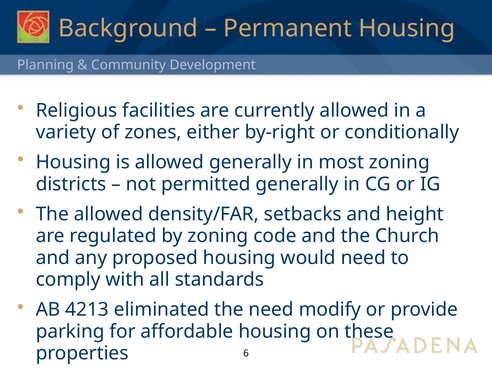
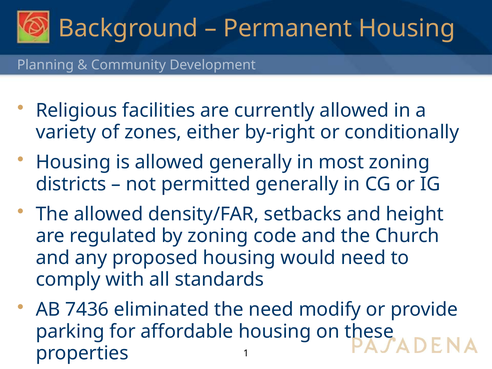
4213: 4213 -> 7436 (87, 310)
6: 6 -> 1 (246, 353)
